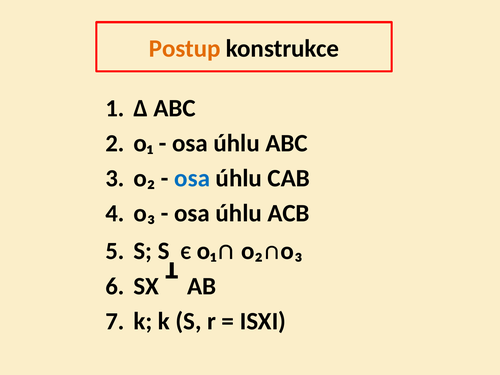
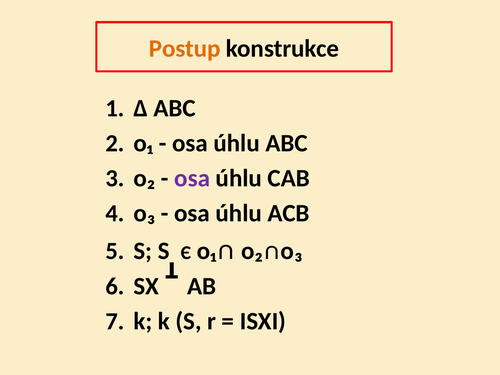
osa colour: blue -> purple (192, 178)
